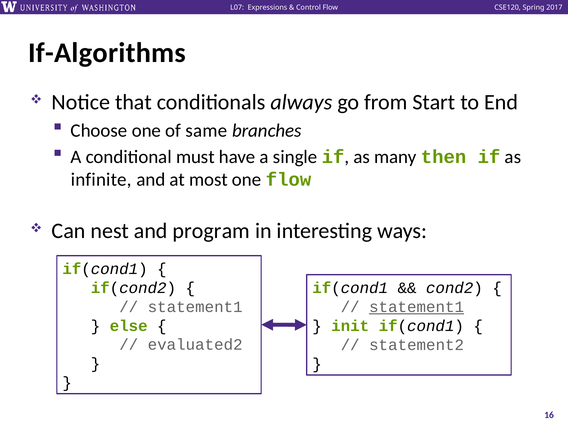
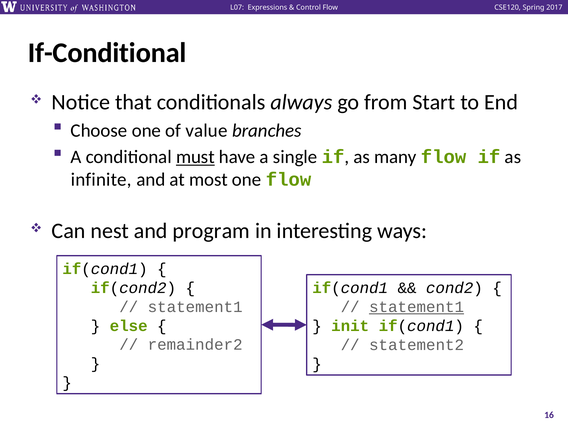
If-Algorithms: If-Algorithms -> If-Conditional (107, 53)
same: same -> value (206, 130)
must underline: none -> present (195, 157)
many then: then -> flow (444, 157)
evaluated2: evaluated2 -> remainder2 (195, 345)
